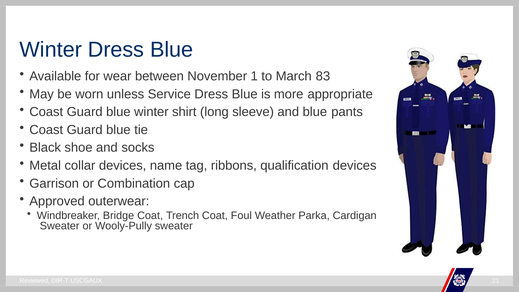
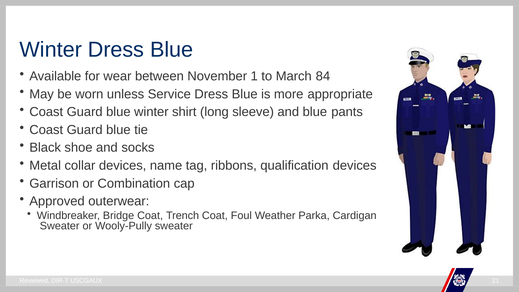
83: 83 -> 84 (323, 76)
